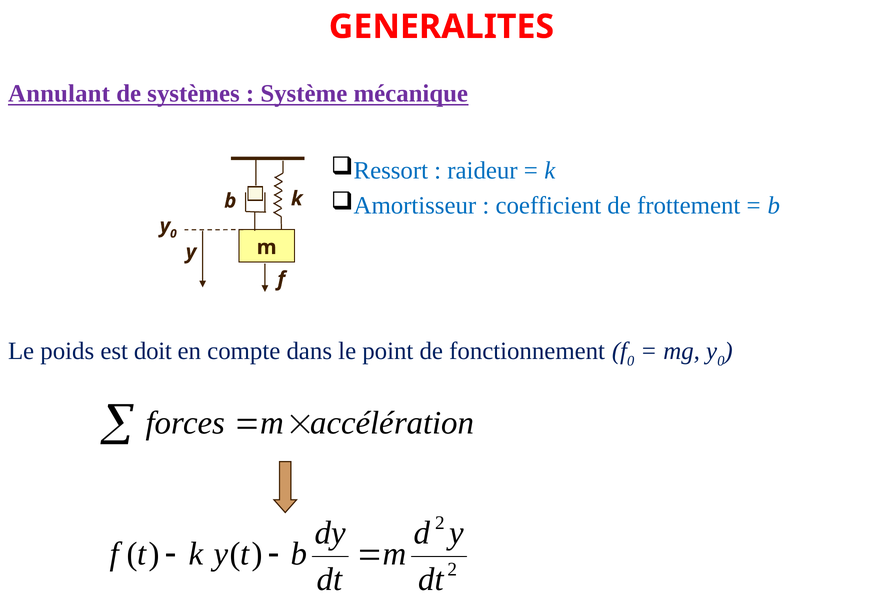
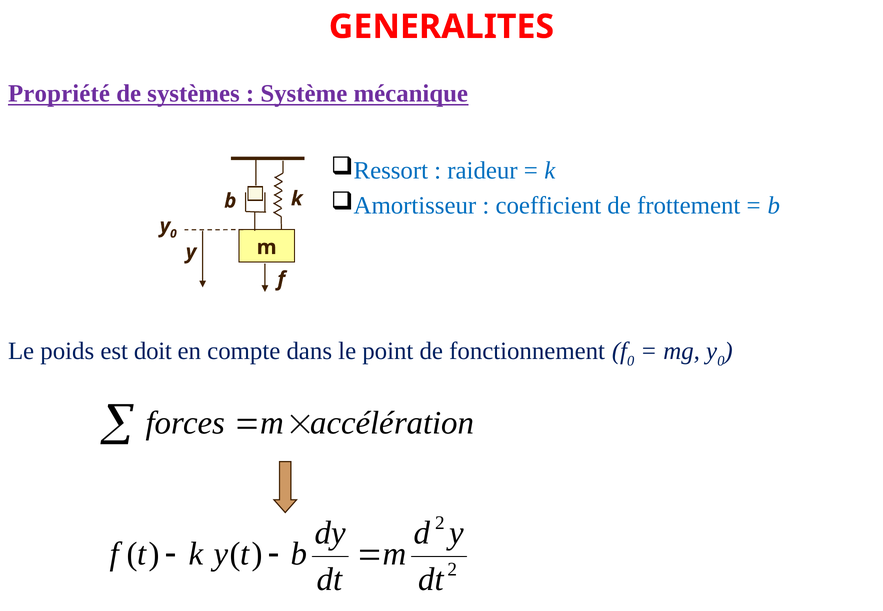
Annulant: Annulant -> Propriété (59, 94)
